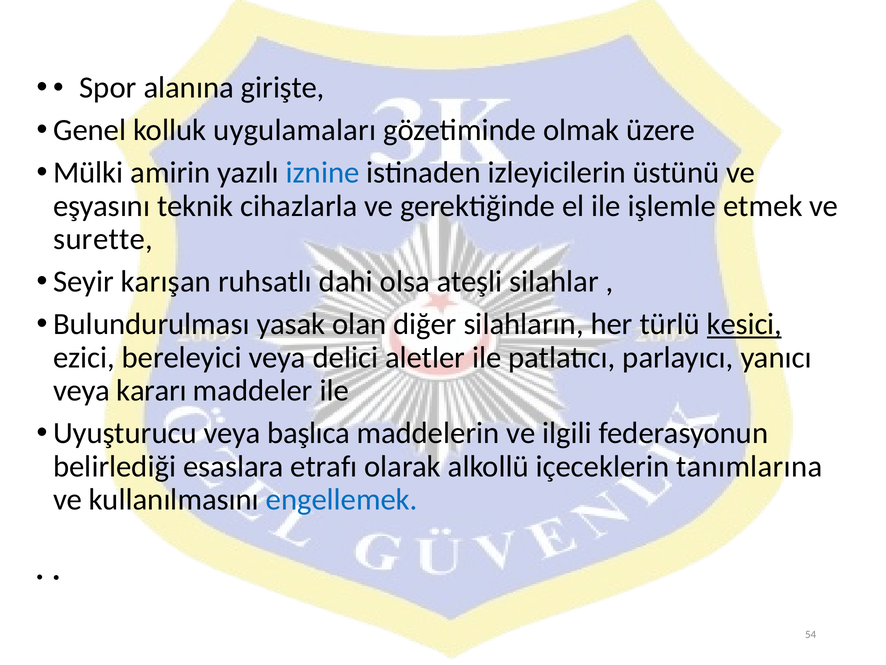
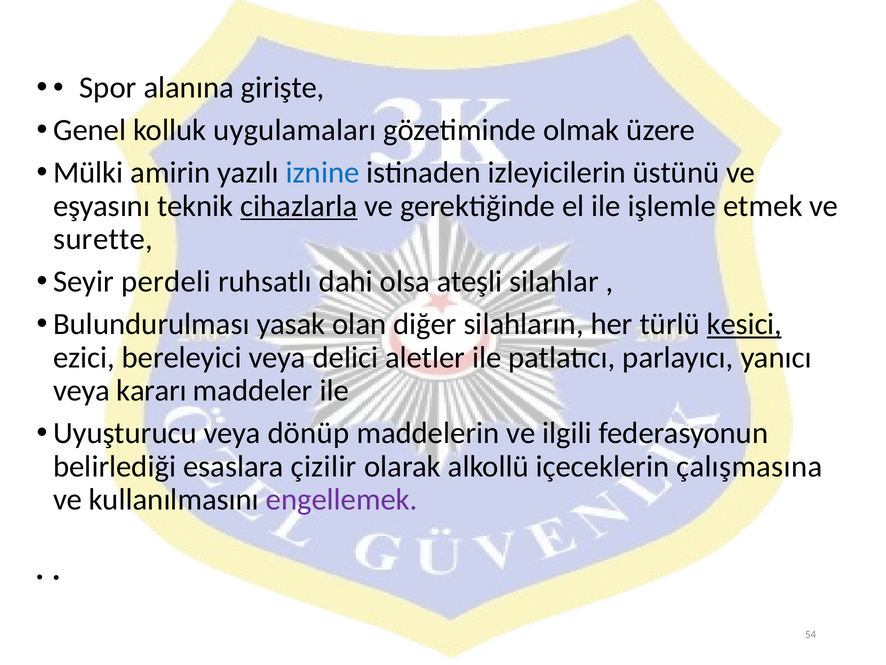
cihazlarla underline: none -> present (299, 206)
karışan: karışan -> perdeli (166, 282)
başlıca: başlıca -> dönüp (308, 433)
etrafı: etrafı -> çizilir (324, 466)
tanımlarına: tanımlarına -> çalışmasına (749, 466)
engellemek colour: blue -> purple (342, 499)
